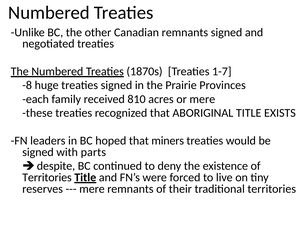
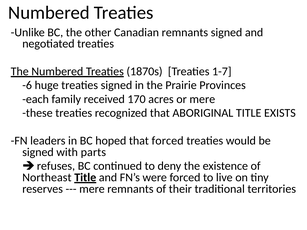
-8: -8 -> -6 (27, 85)
810: 810 -> 170 (137, 99)
that miners: miners -> forced (168, 141)
despite: despite -> refuses (56, 166)
Territories: Territories -> Northeast (47, 178)
